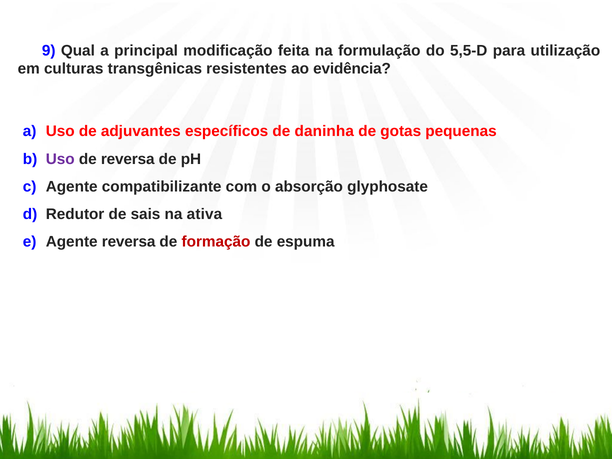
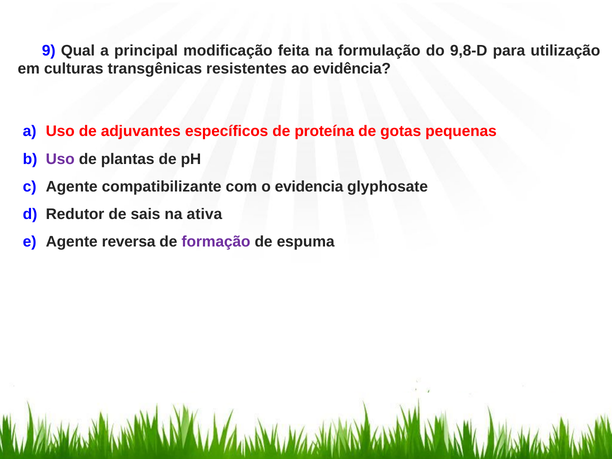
5,5-D: 5,5-D -> 9,8-D (469, 51)
daninha: daninha -> proteína (324, 131)
de reversa: reversa -> plantas (128, 159)
absorção: absorção -> evidencia (309, 187)
formação colour: red -> purple (216, 242)
